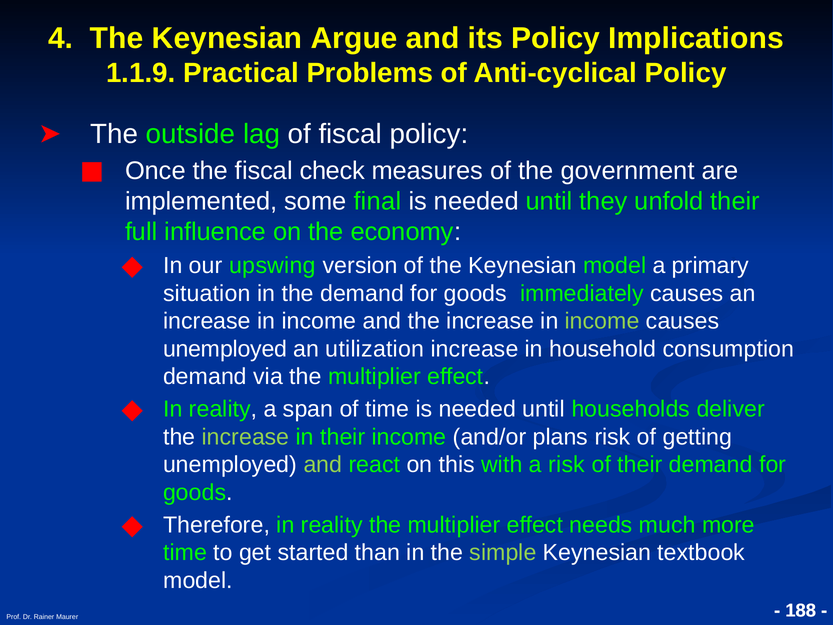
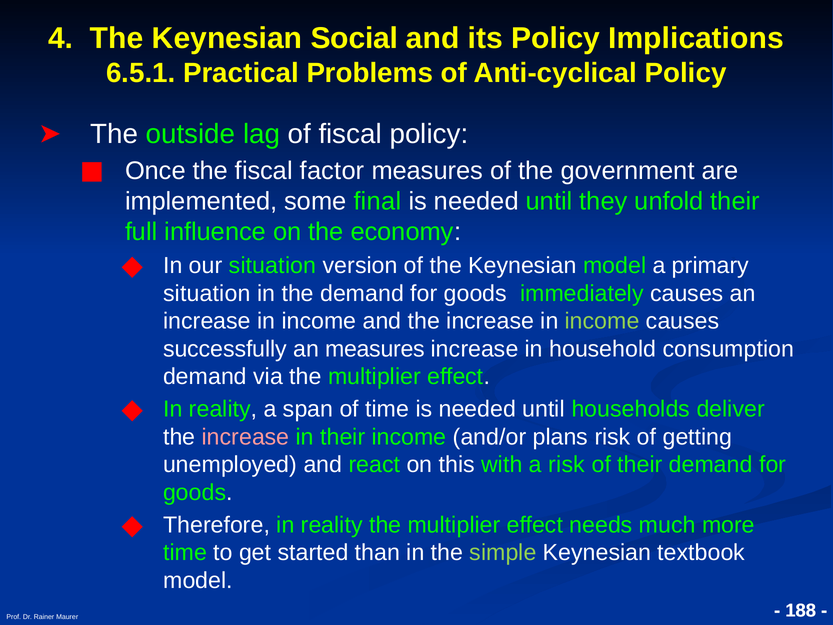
Argue: Argue -> Social (354, 38)
1.1.9: 1.1.9 -> 6.5.1 (141, 73)
check: check -> factor (332, 171)
our upswing: upswing -> situation (273, 266)
unemployed: unemployed -> successfully (225, 349)
an utilization: utilization -> measures (375, 349)
increase colour: light green -> pink (246, 437)
and colour: light green -> white (323, 465)
